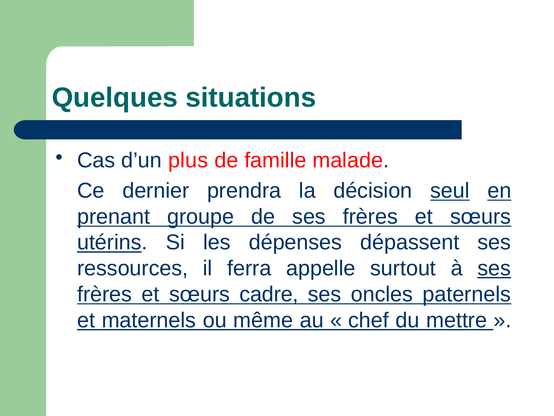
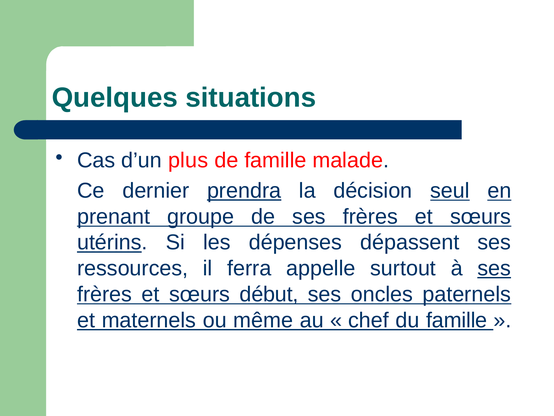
prendra underline: none -> present (244, 191)
cadre: cadre -> début (269, 294)
du mettre: mettre -> famille (457, 320)
